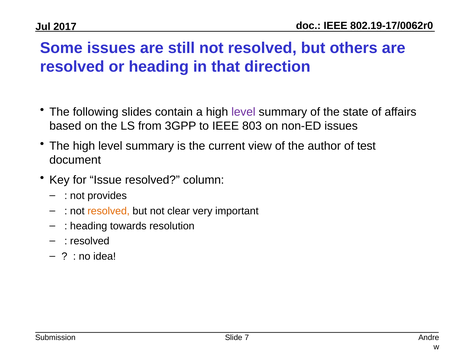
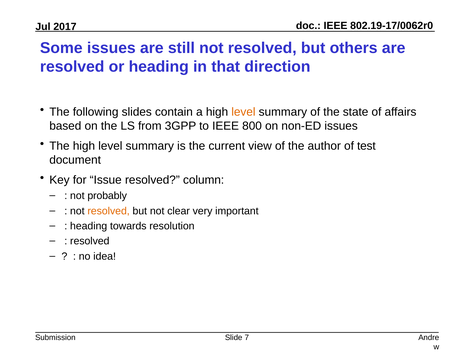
level colour: purple -> orange (243, 112)
803: 803 -> 800 (252, 126)
provides: provides -> probably (107, 196)
